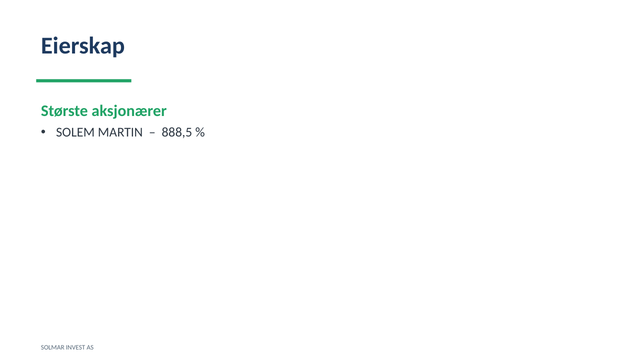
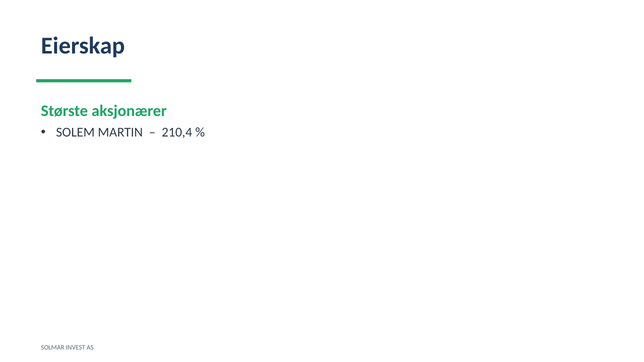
888,5: 888,5 -> 210,4 (177, 132)
